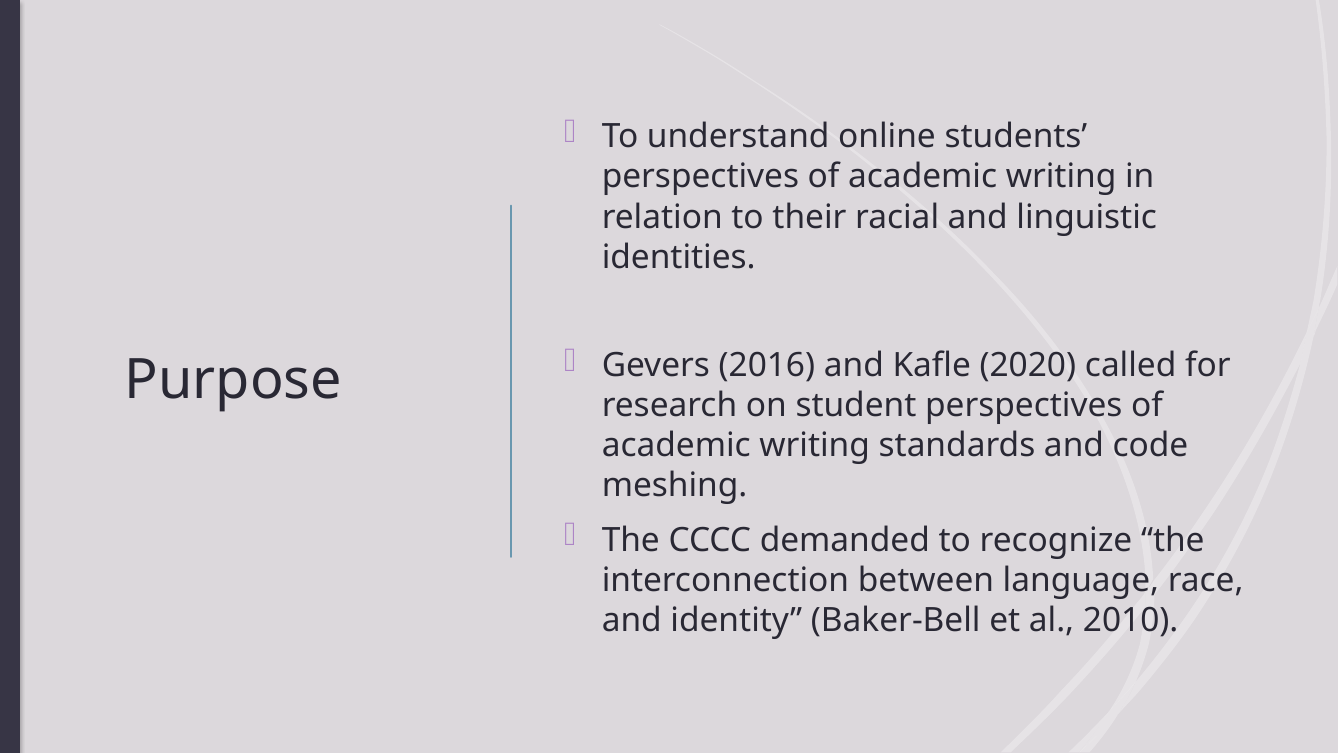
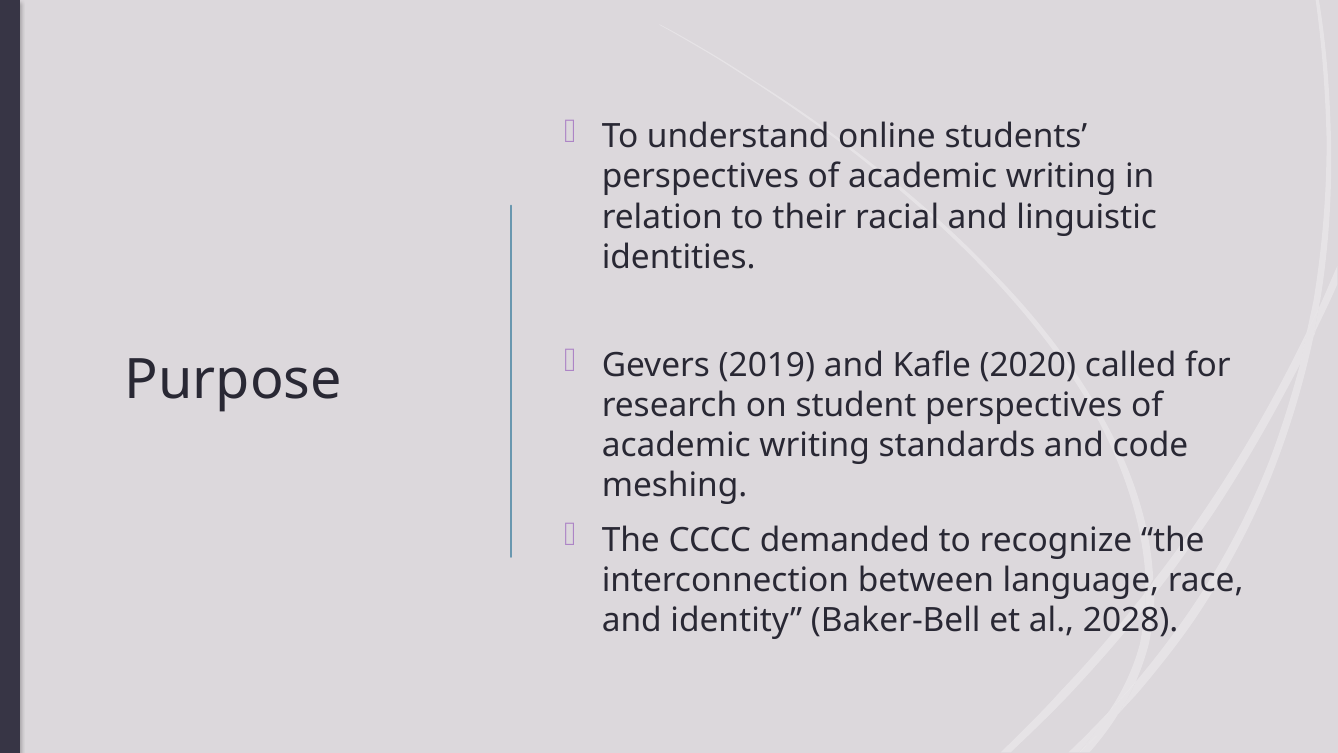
2016: 2016 -> 2019 (767, 365)
2010: 2010 -> 2028 (1131, 620)
